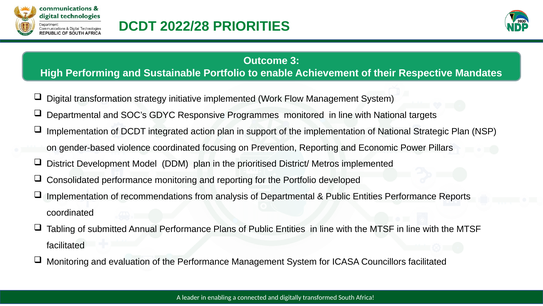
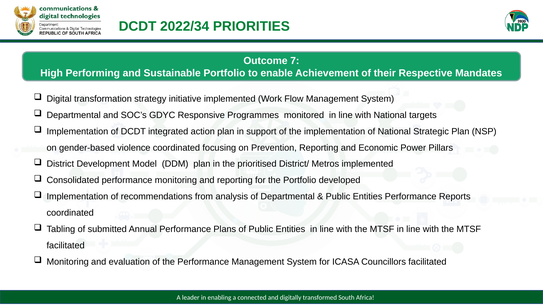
2022/28: 2022/28 -> 2022/34 (185, 26)
3: 3 -> 7 (295, 61)
